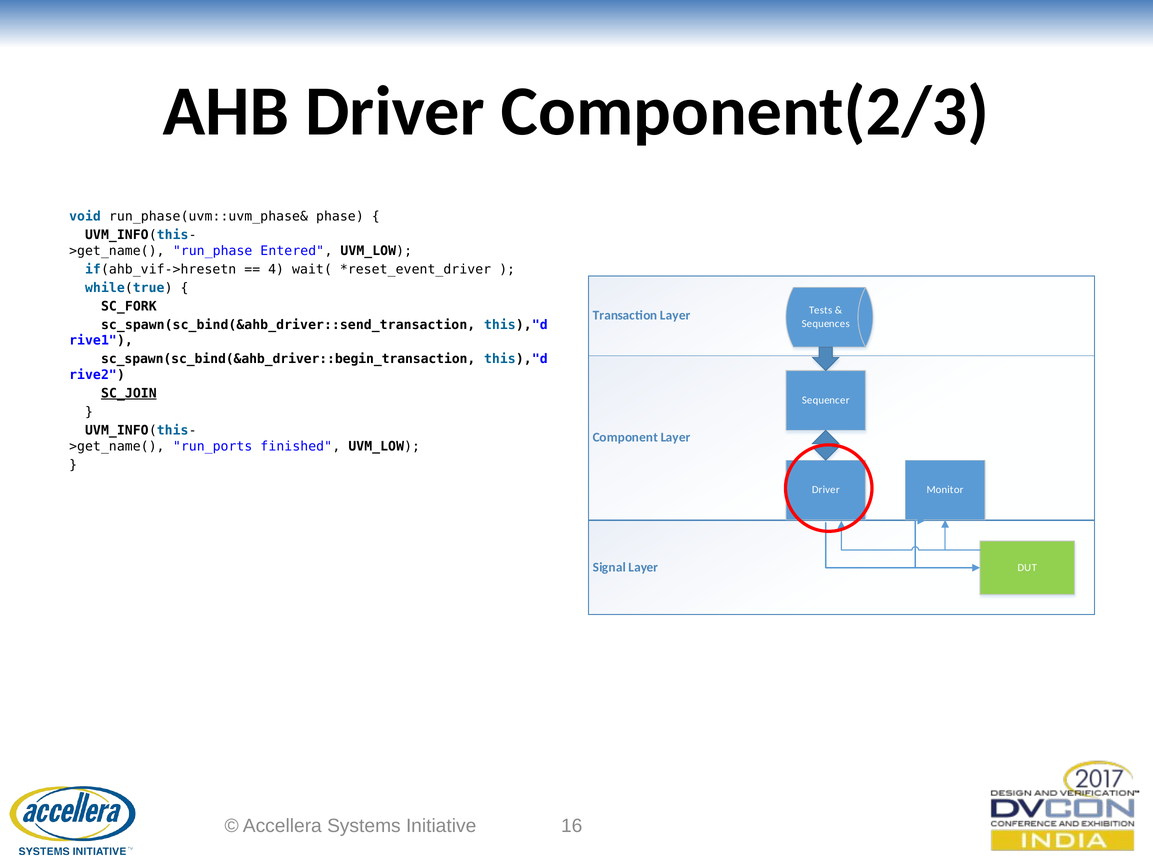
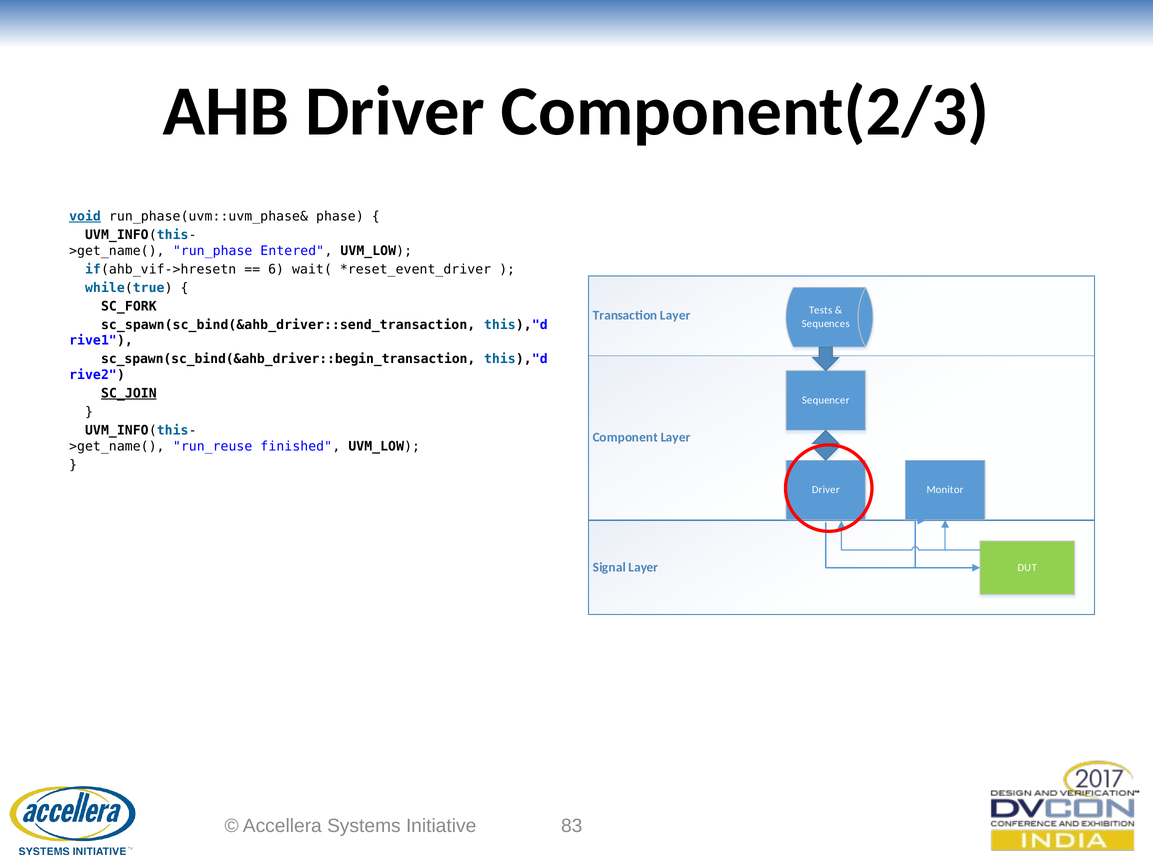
void underline: none -> present (85, 216)
4: 4 -> 6 (276, 269)
run_ports: run_ports -> run_reuse (213, 446)
16: 16 -> 83 (572, 826)
